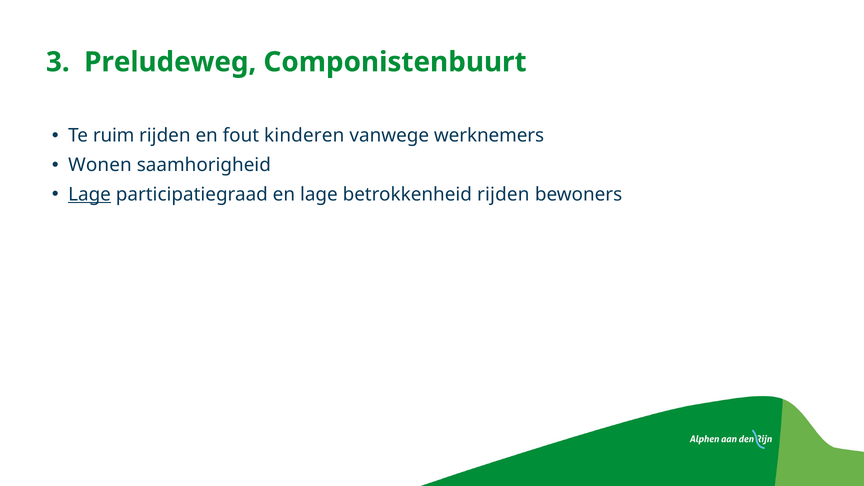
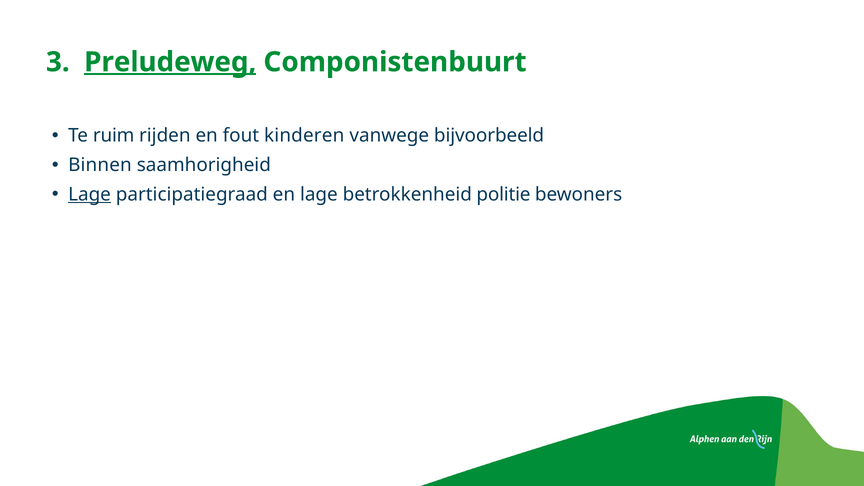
Preludeweg underline: none -> present (170, 62)
werknemers: werknemers -> bijvoorbeeld (489, 136)
Wonen: Wonen -> Binnen (100, 165)
betrokkenheid rijden: rijden -> politie (503, 195)
